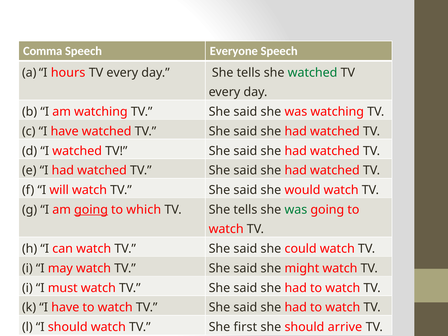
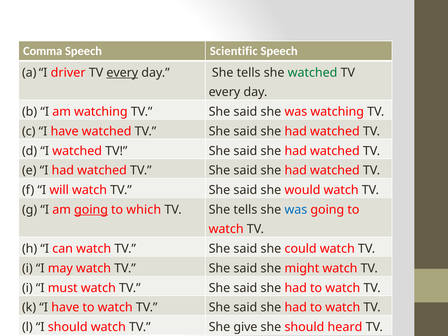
Everyone: Everyone -> Scientific (234, 51)
hours: hours -> driver (68, 73)
every underline: none -> present (122, 73)
was colour: green -> blue (296, 210)
first: first -> give (245, 327)
arrive: arrive -> heard (345, 327)
